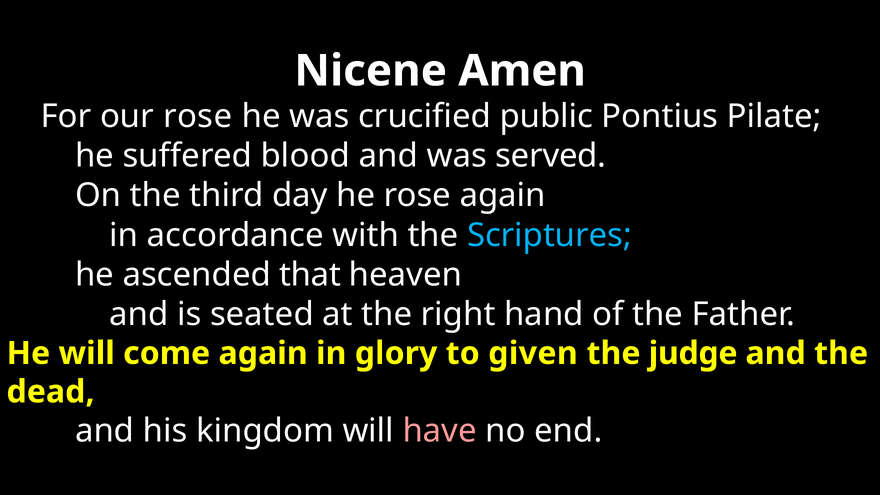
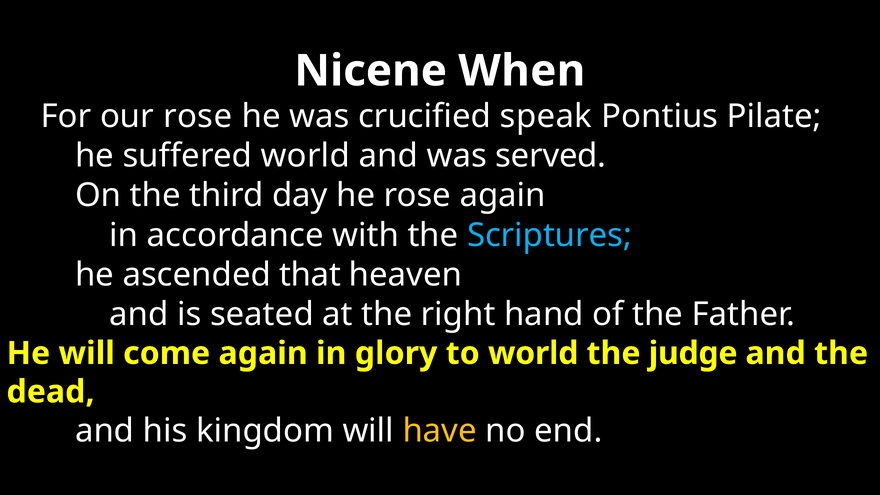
Amen: Amen -> When (522, 71)
public: public -> speak (546, 116)
suffered blood: blood -> world (305, 156)
to given: given -> world (533, 353)
have colour: pink -> yellow (440, 431)
